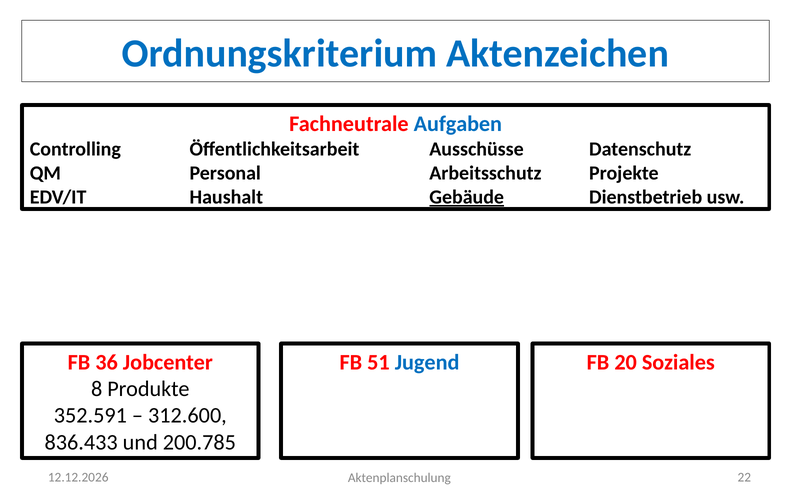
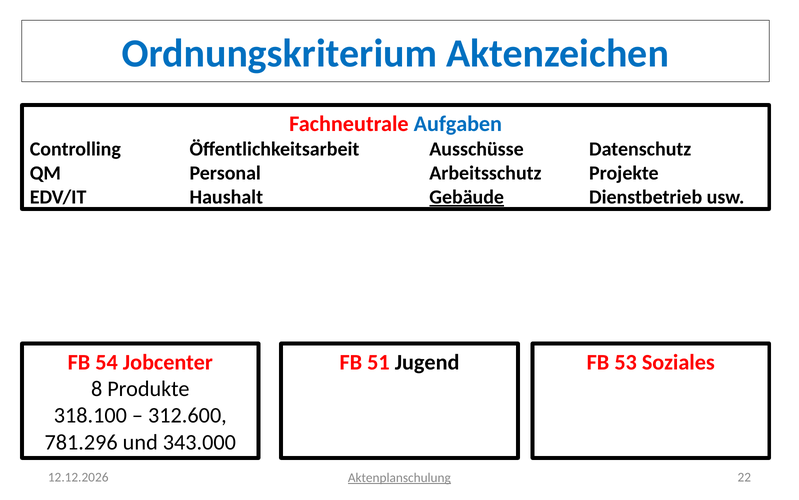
36: 36 -> 54 (107, 362)
Jugend colour: blue -> black (427, 362)
20: 20 -> 53 (626, 362)
352.591: 352.591 -> 318.100 (90, 415)
836.433: 836.433 -> 781.296 (81, 442)
200.785: 200.785 -> 343.000 (199, 442)
Aktenplanschulung underline: none -> present (399, 477)
